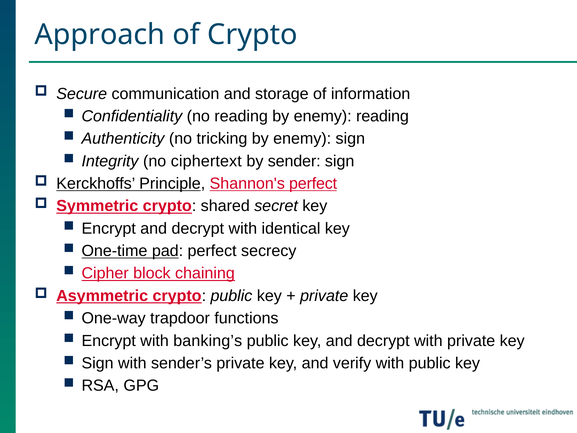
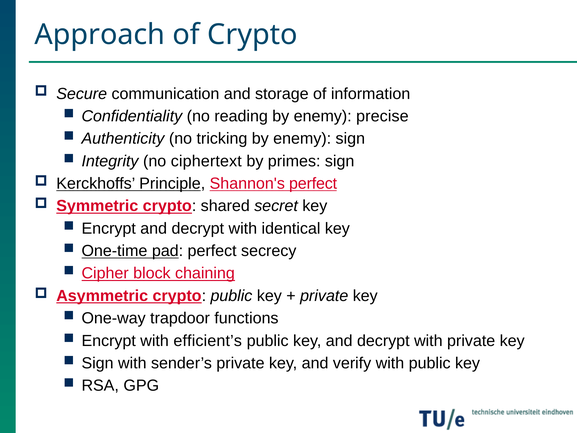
enemy reading: reading -> precise (382, 116)
sender: sender -> primes (294, 161)
banking’s: banking’s -> efficient’s (208, 341)
